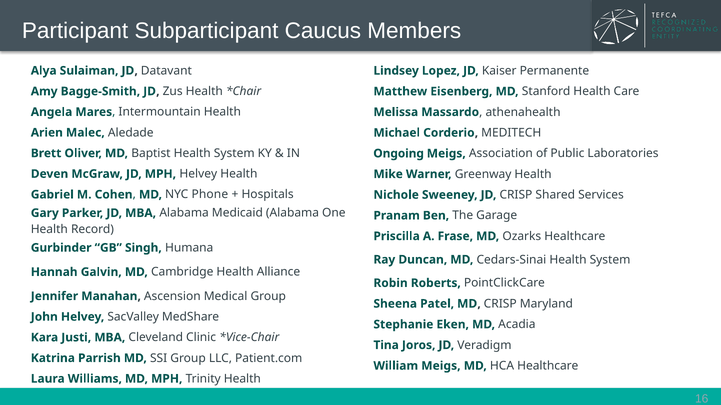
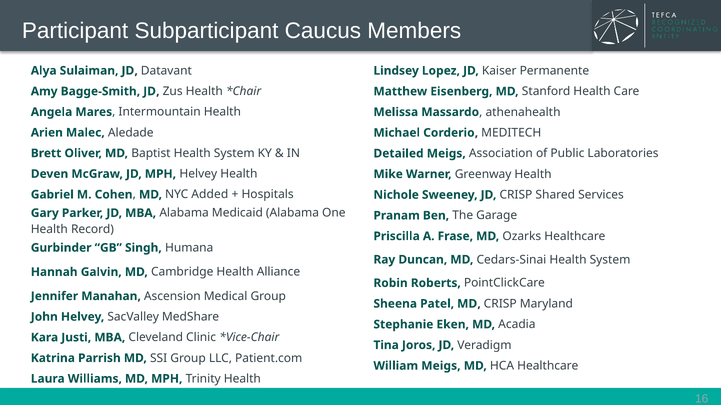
Ongoing: Ongoing -> Detailed (399, 154)
Phone: Phone -> Added (210, 195)
